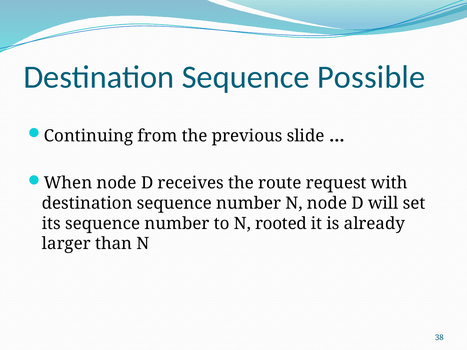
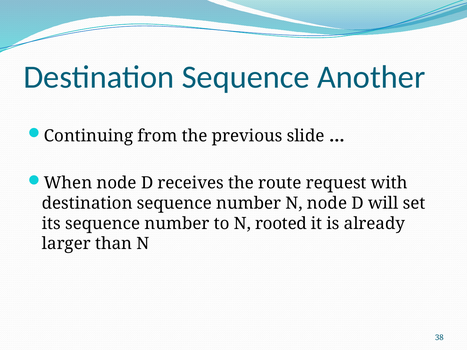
Possible: Possible -> Another (371, 77)
